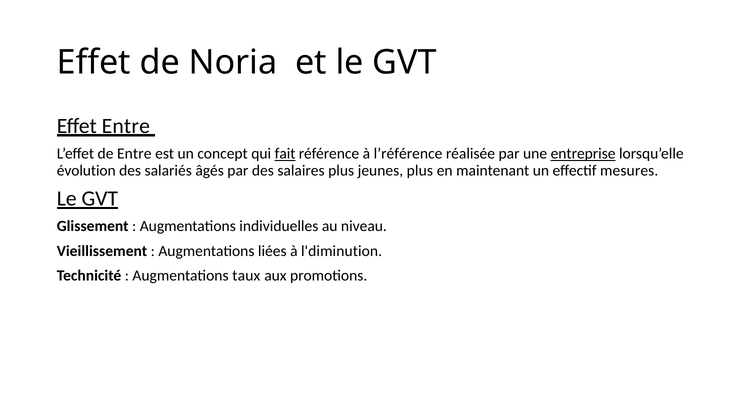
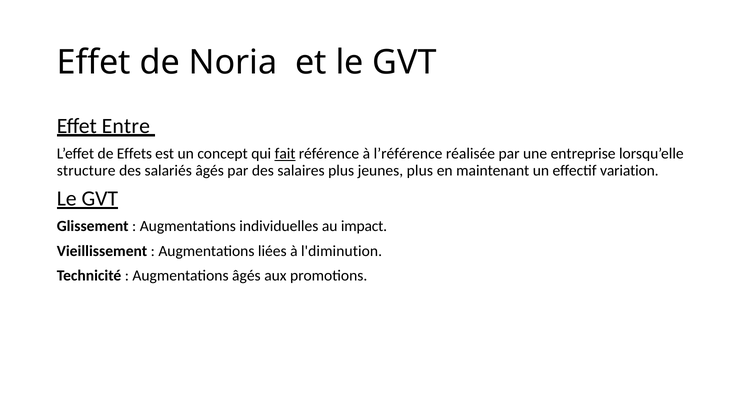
de Entre: Entre -> Effets (134, 154)
entreprise underline: present -> none (583, 154)
évolution: évolution -> structure (86, 171)
mesures: mesures -> variation (629, 171)
niveau: niveau -> impact (364, 226)
Augmentations taux: taux -> âgés (246, 275)
